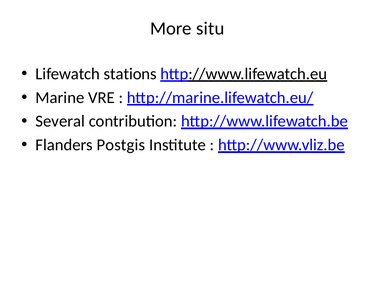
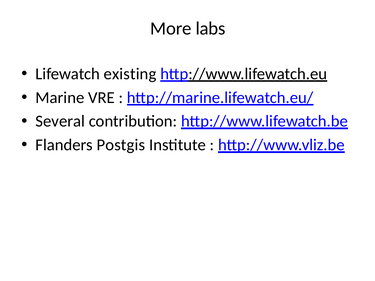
situ: situ -> labs (210, 29)
stations: stations -> existing (130, 74)
